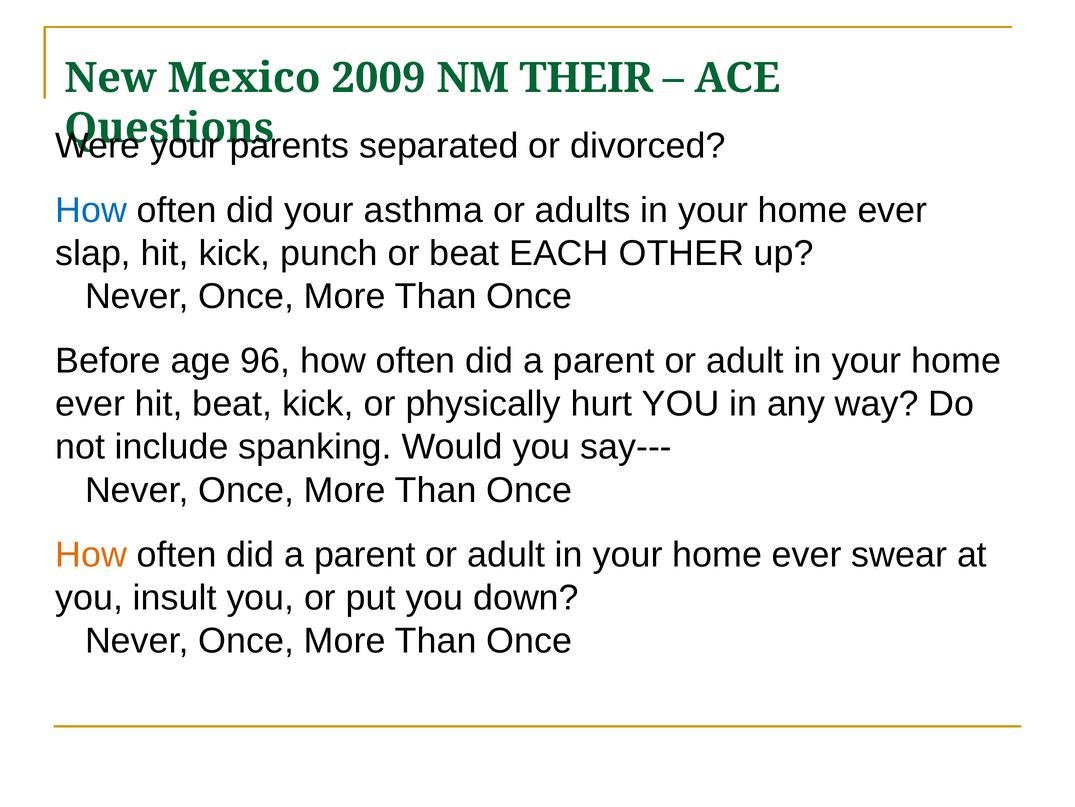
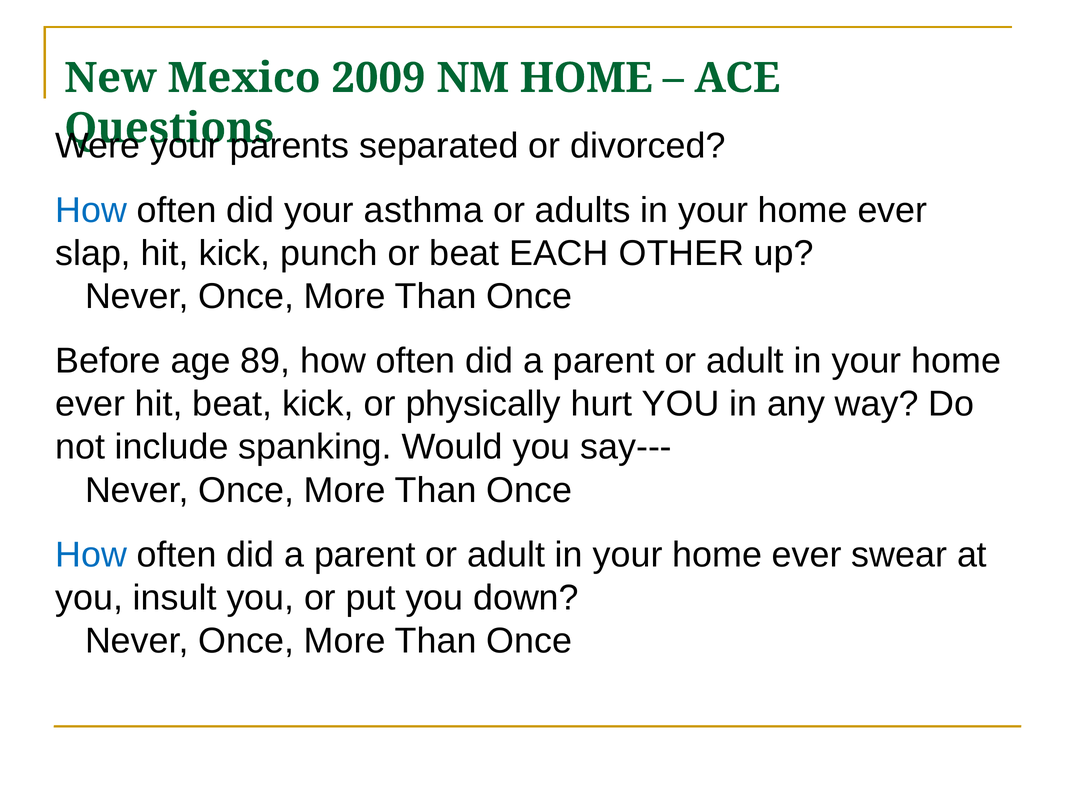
NM THEIR: THEIR -> HOME (586, 78)
96: 96 -> 89 (265, 361)
How colour: orange -> blue (91, 554)
